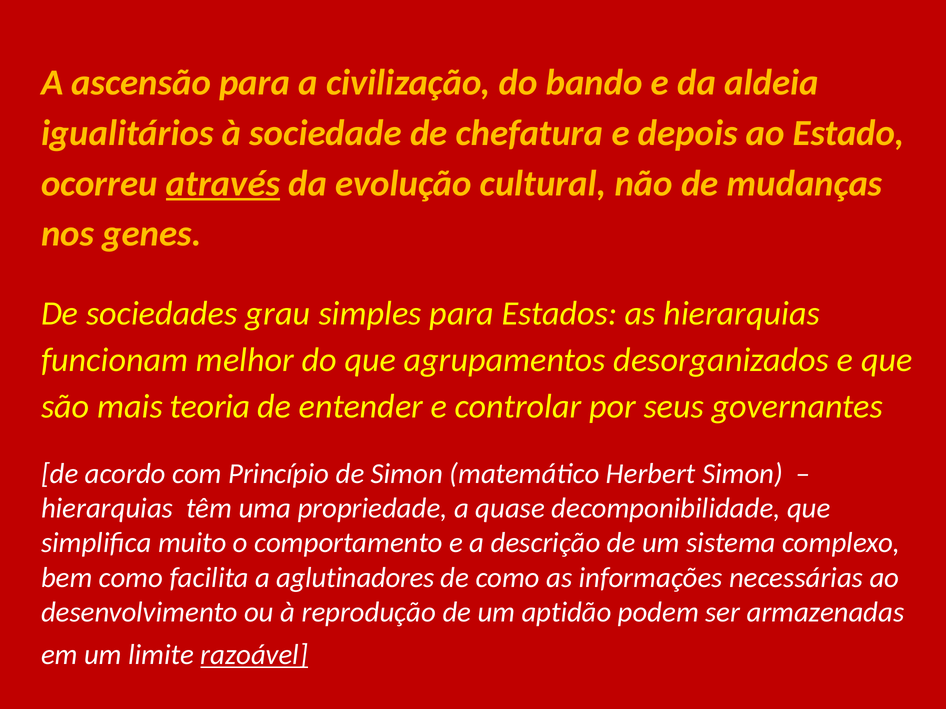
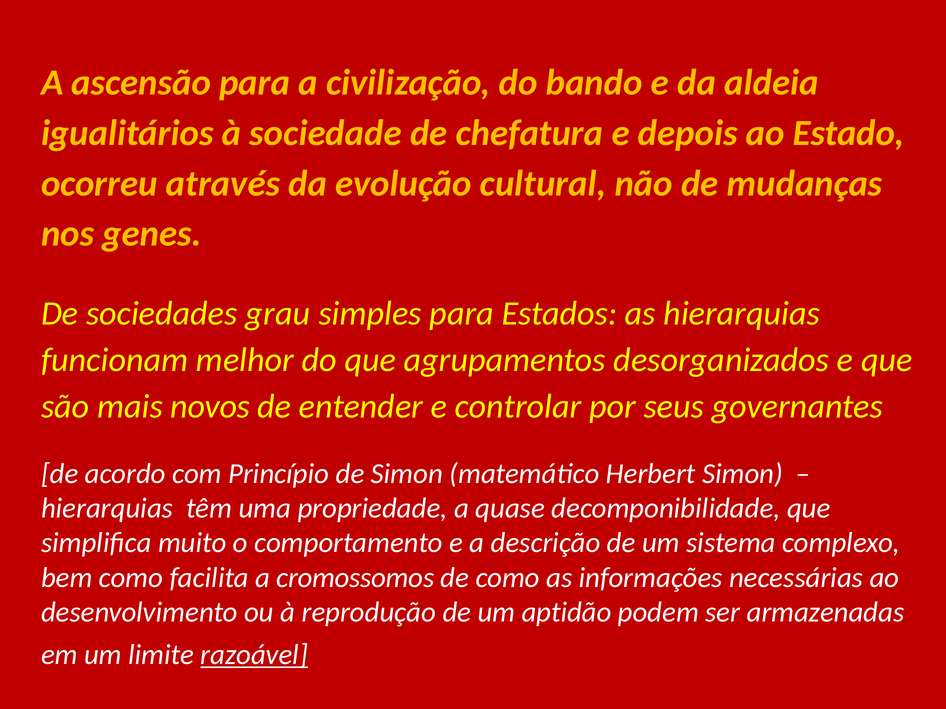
através underline: present -> none (223, 184)
teoria: teoria -> novos (210, 407)
aglutinadores: aglutinadores -> cromossomos (355, 578)
